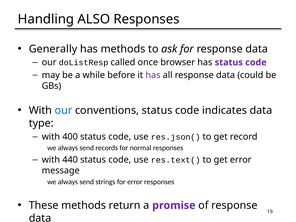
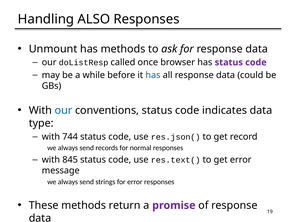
Generally: Generally -> Unmount (53, 49)
has colour: purple -> blue (153, 75)
400: 400 -> 744 (70, 137)
440: 440 -> 845 (70, 160)
